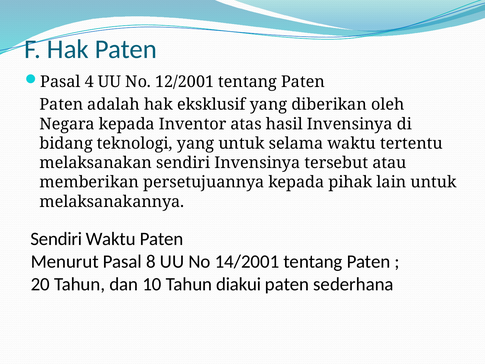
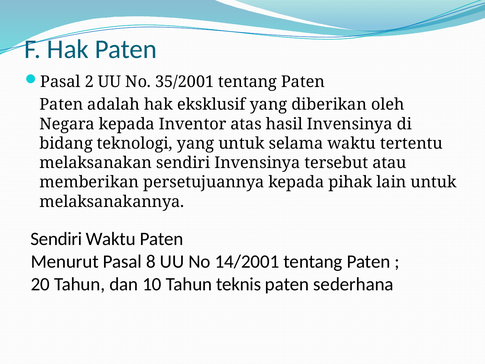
4: 4 -> 2 (89, 82)
12/2001: 12/2001 -> 35/2001 (185, 82)
diakui: diakui -> teknis (239, 284)
